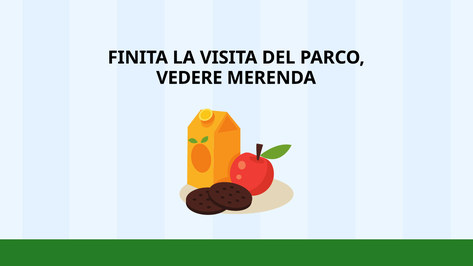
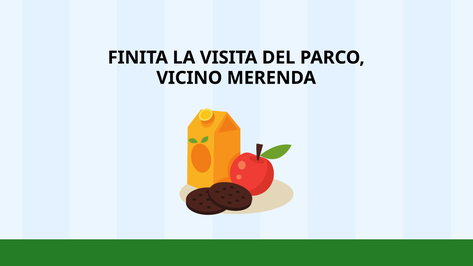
VEDERE: VEDERE -> VICINO (189, 78)
